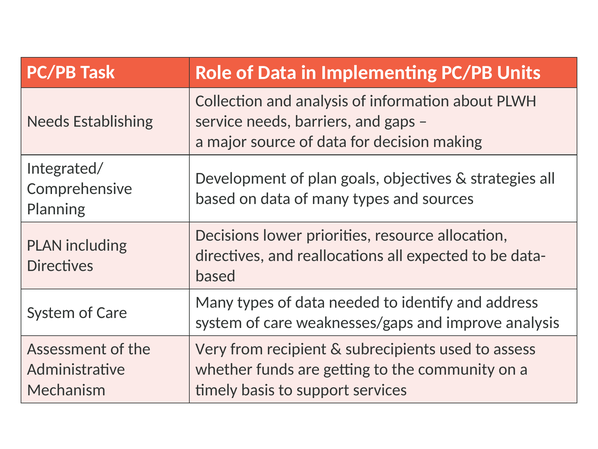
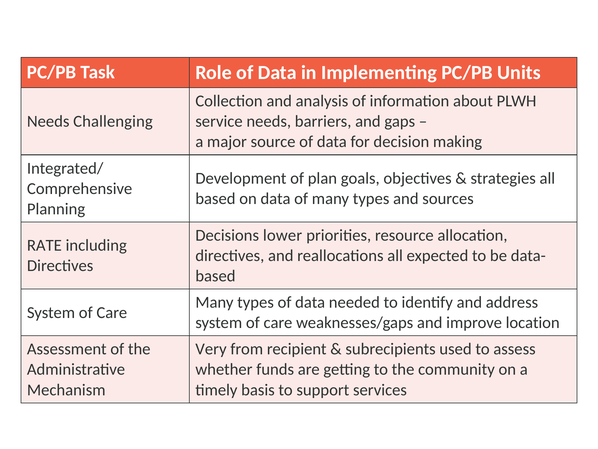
Establishing: Establishing -> Challenging (113, 121)
PLAN: PLAN -> RATE (44, 245)
improve analysis: analysis -> location (533, 322)
